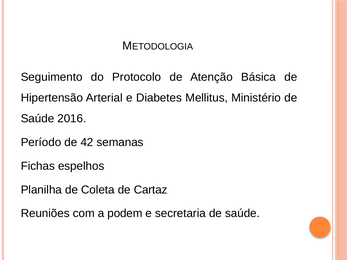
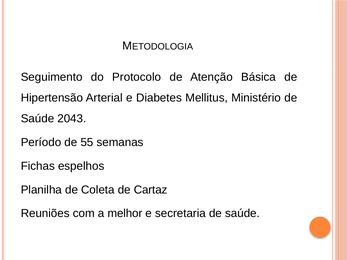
2016: 2016 -> 2043 (72, 119)
42: 42 -> 55 (87, 142)
podem: podem -> melhor (125, 214)
